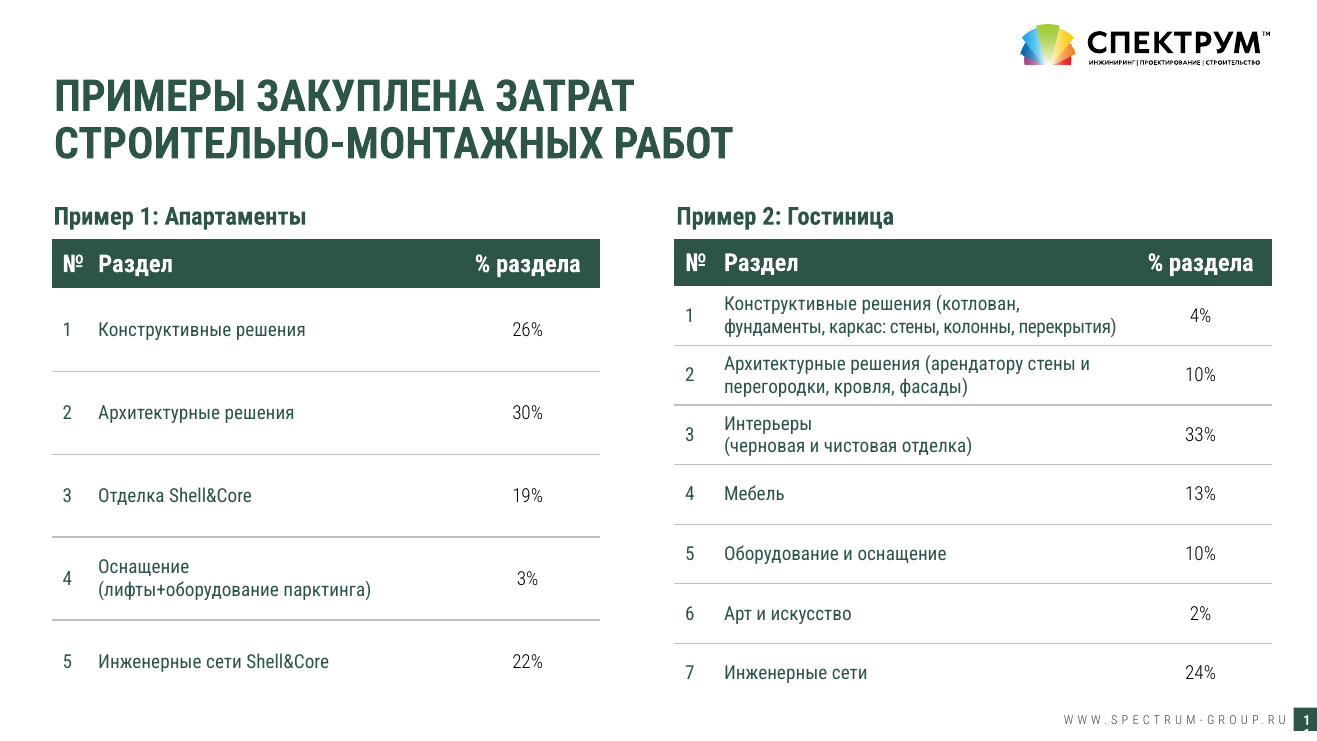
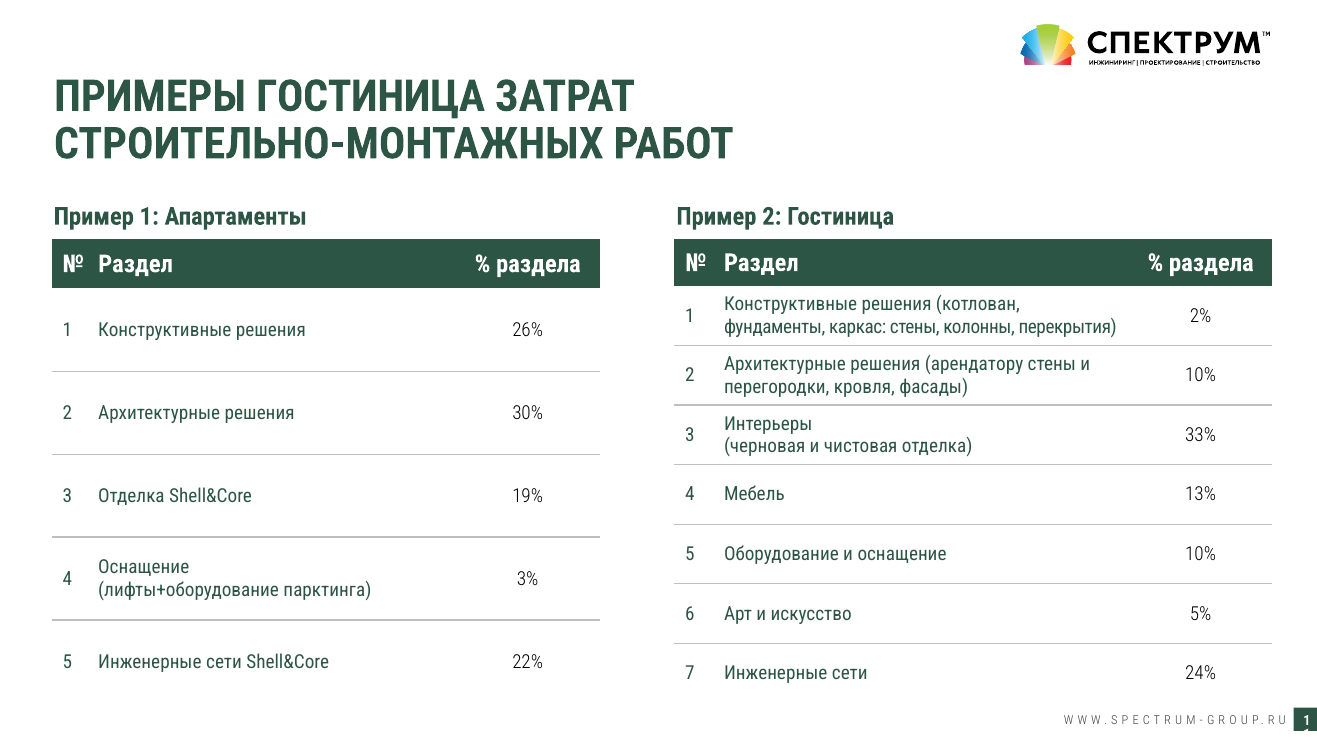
ПРИМЕРЫ ЗАКУПЛЕНА: ЗАКУПЛЕНА -> ГОСТИНИЦА (370, 96)
4%: 4% -> 2% (1201, 316)
2%: 2% -> 5% (1201, 614)
